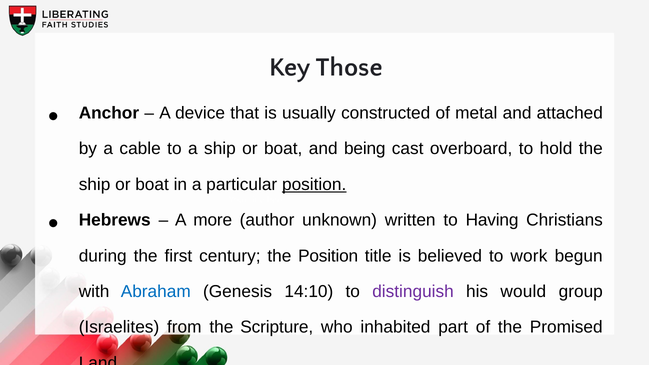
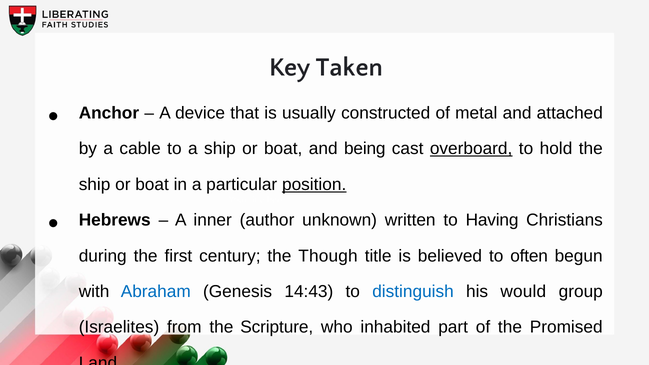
Those: Those -> Taken (349, 67)
overboard underline: none -> present (471, 149)
more: more -> inner (213, 220)
the Position: Position -> Though (328, 256)
work: work -> often (529, 256)
14:10: 14:10 -> 14:43 (309, 292)
distinguish colour: purple -> blue (413, 292)
